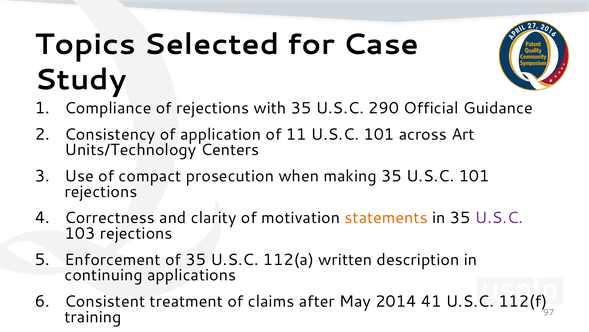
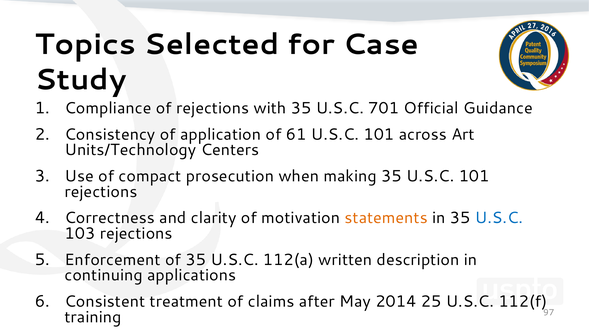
290: 290 -> 701 (384, 108)
11: 11 -> 61 (296, 134)
U.S.C colour: purple -> blue (499, 217)
41: 41 -> 25 (431, 301)
